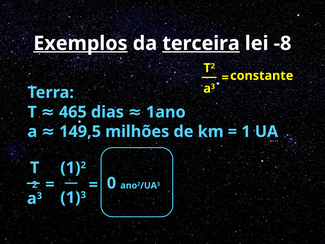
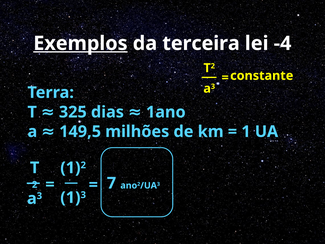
terceira underline: present -> none (201, 43)
-8: -8 -> -4 (283, 43)
465: 465 -> 325 (73, 112)
0: 0 -> 7 (111, 183)
